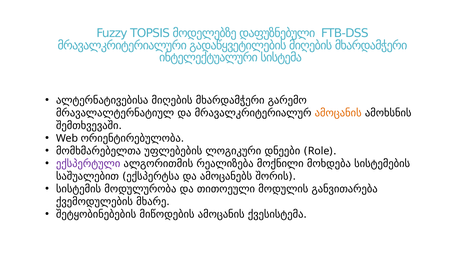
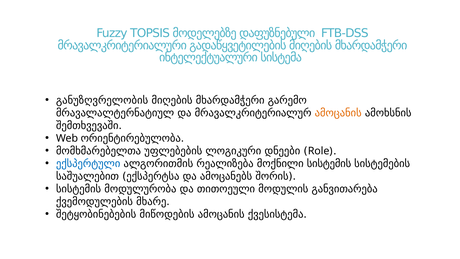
ალტერნატივებისა: ალტერნატივებისა -> განუზღვრელობის (102, 100)
ექსპერტული colour: purple -> blue (88, 163)
მოქნილი მოხდება: მოხდება -> სისტემის (329, 163)
